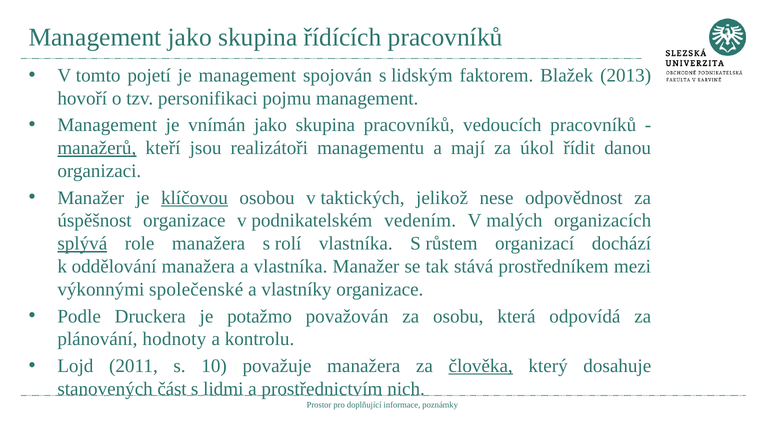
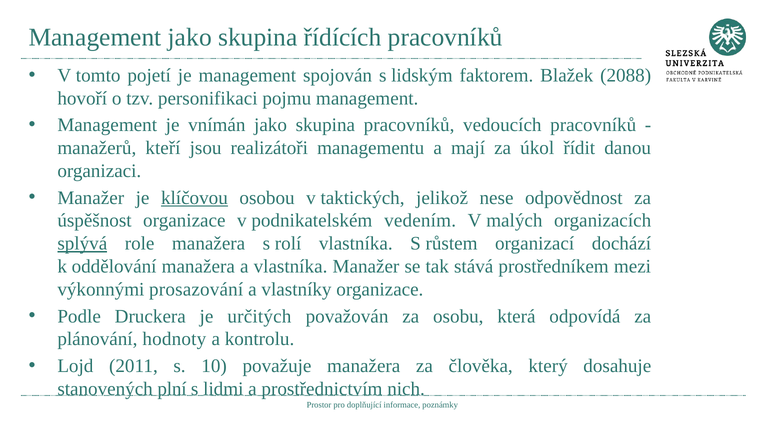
2013: 2013 -> 2088 (626, 75)
manažerů underline: present -> none (97, 148)
společenské: společenské -> prosazování (196, 290)
potažmo: potažmo -> určitých (259, 316)
člověka underline: present -> none (481, 366)
část: část -> plní (172, 389)
